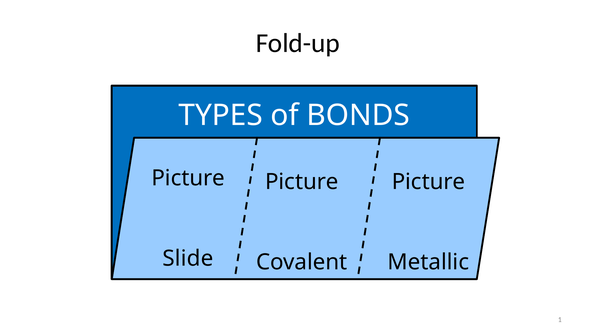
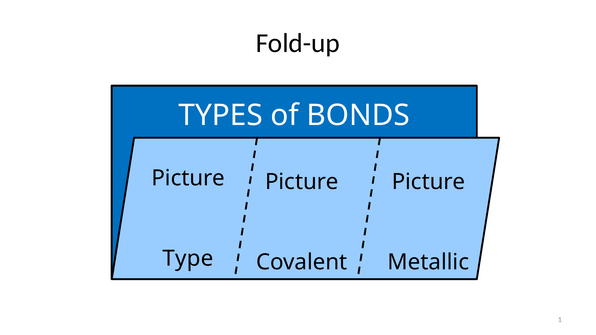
Slide: Slide -> Type (188, 259)
